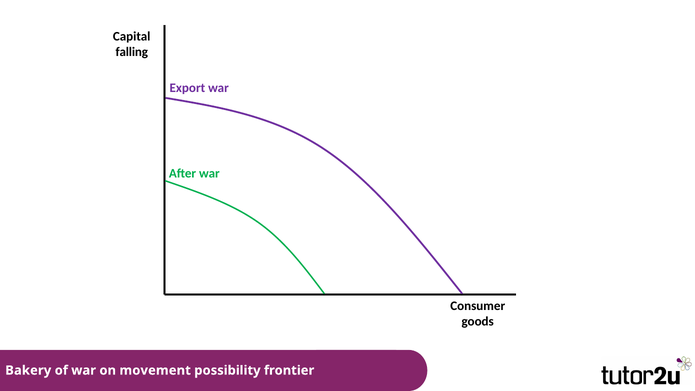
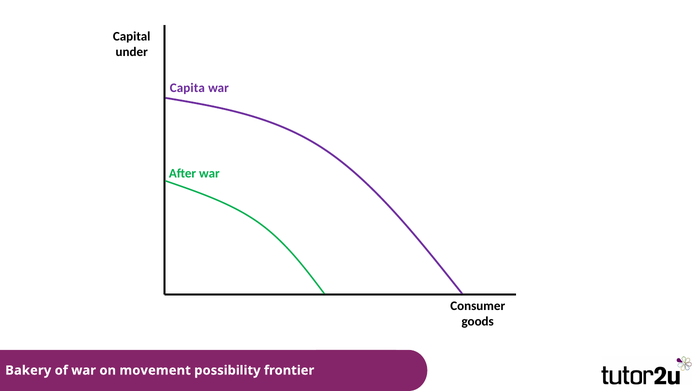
falling: falling -> under (132, 52)
Export: Export -> Capita (187, 88)
